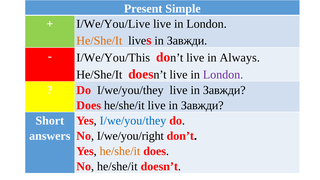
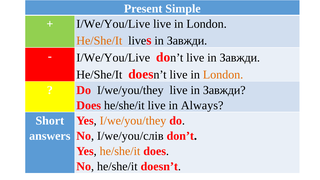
I/We/You/This: I/We/You/This -> I/We/You/Live (113, 58)
Always: Always -> Завжди (240, 58)
London colour: purple -> orange (223, 75)
he/she/it live in Завжди: Завжди -> Always (202, 105)
I/we/you/they colour: blue -> orange (133, 121)
I/we/you/right: I/we/you/right -> I/we/you/слів (130, 136)
